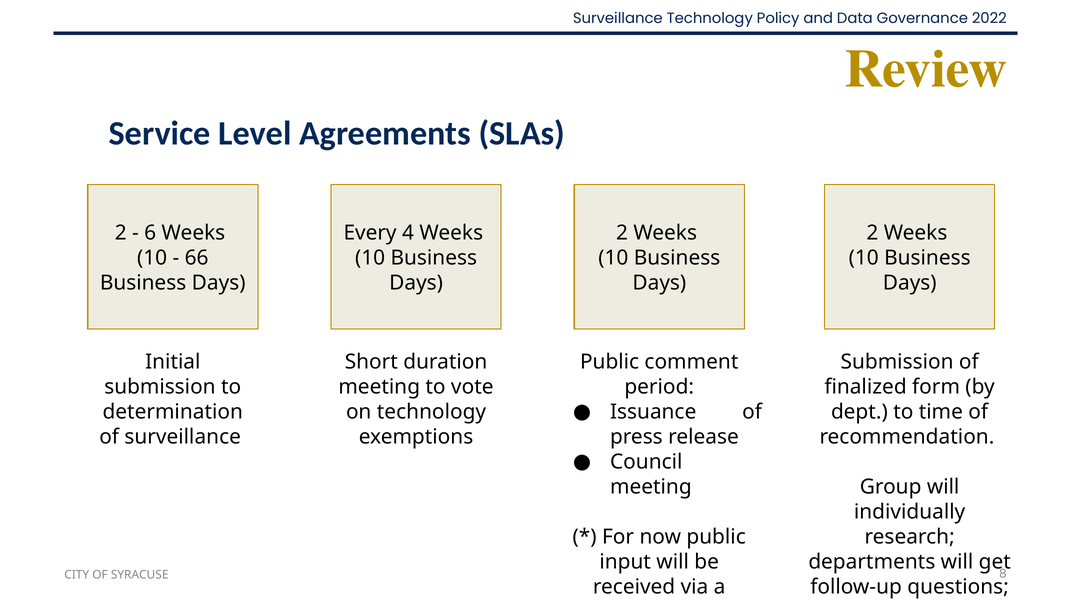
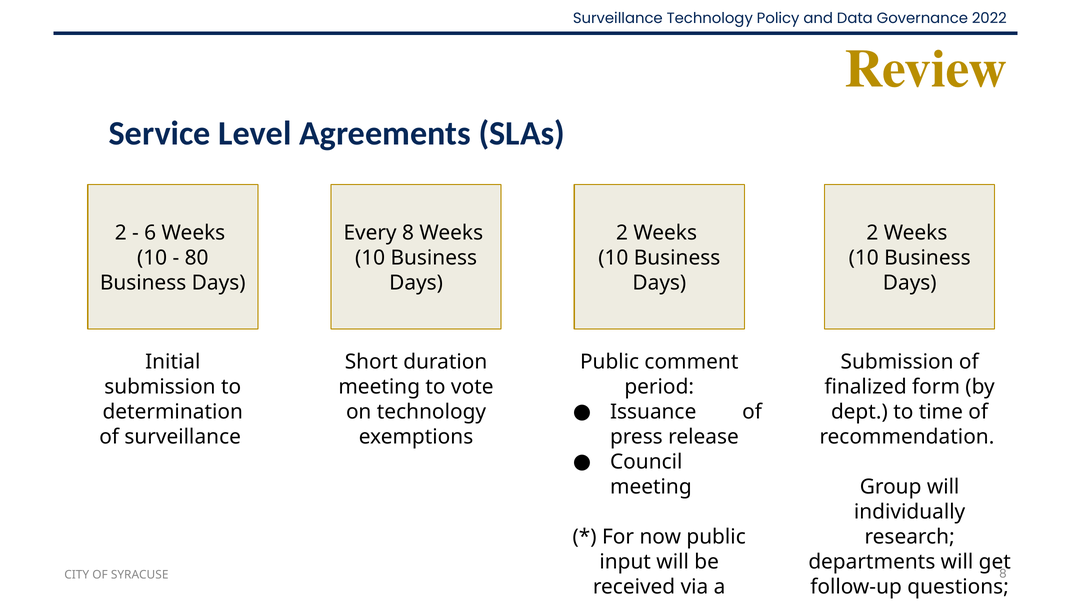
Every 4: 4 -> 8 (408, 233)
66: 66 -> 80 (197, 258)
